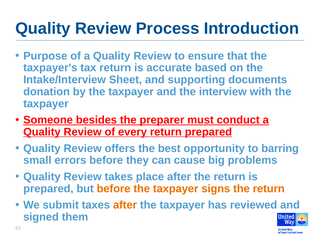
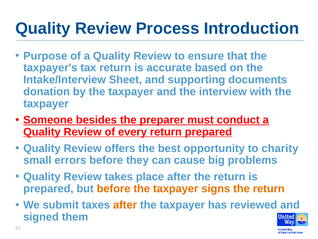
barring: barring -> charity (280, 148)
